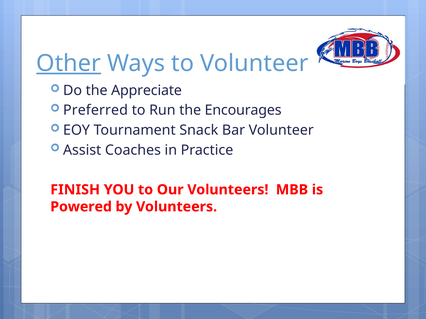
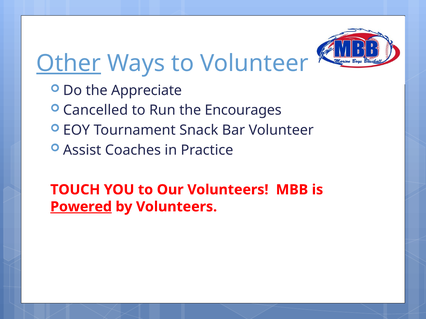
Preferred: Preferred -> Cancelled (96, 110)
FINISH: FINISH -> TOUCH (75, 190)
Powered underline: none -> present (81, 207)
